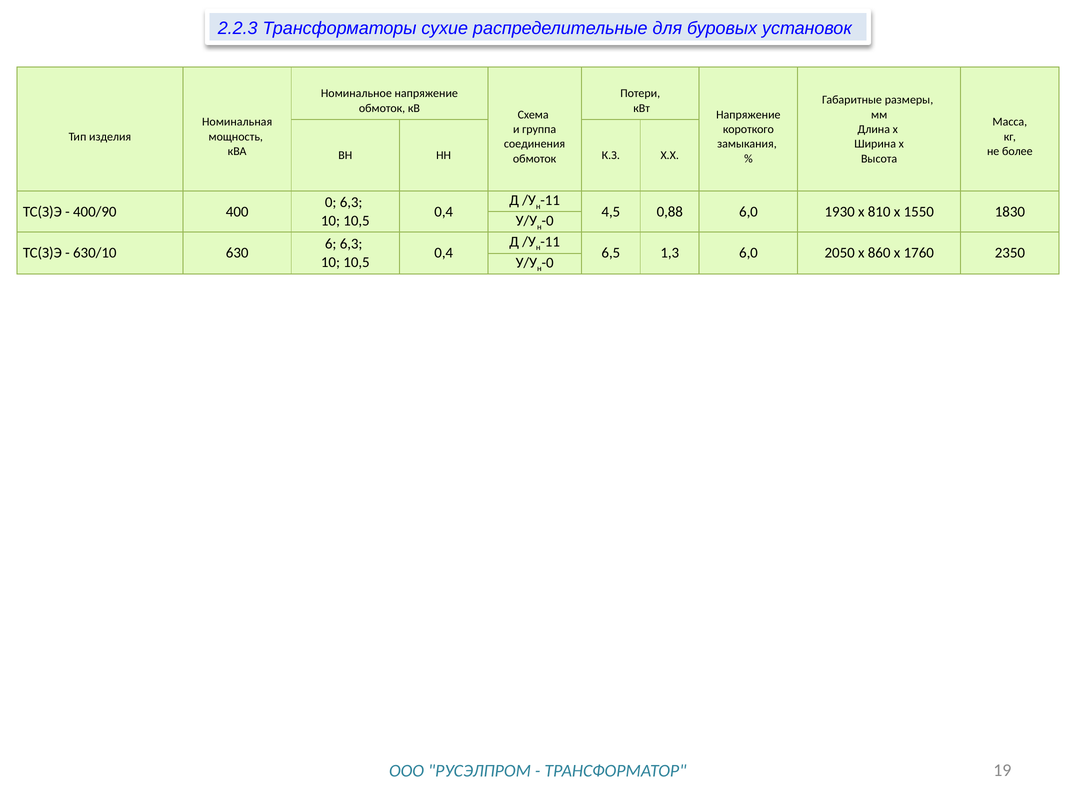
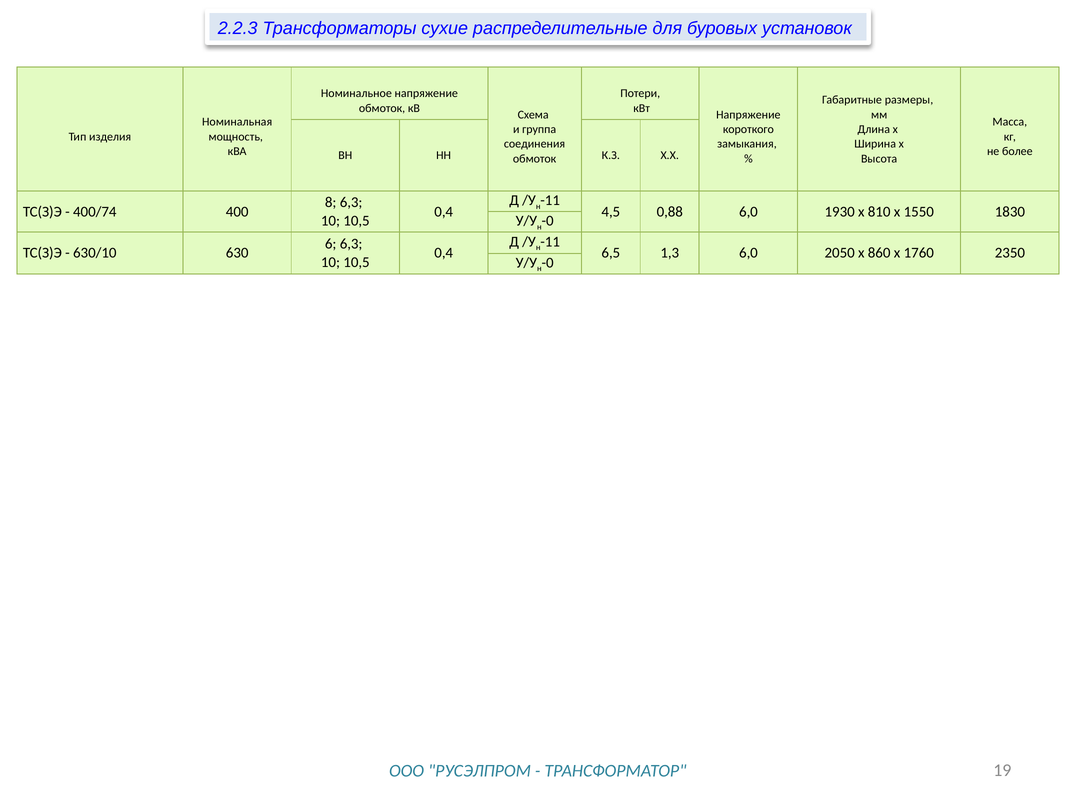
0: 0 -> 8 (331, 203)
400/90: 400/90 -> 400/74 (95, 212)
